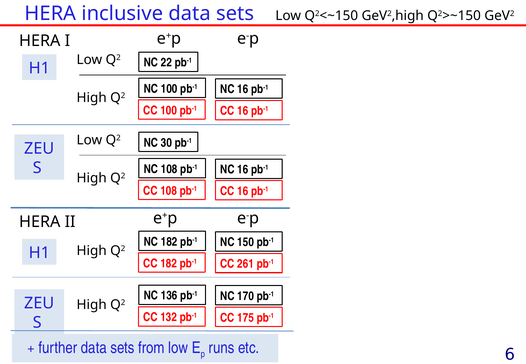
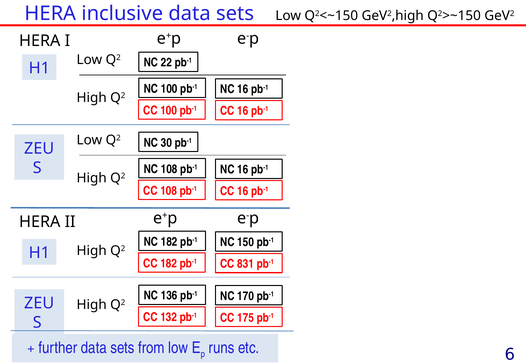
261: 261 -> 831 (246, 264)
